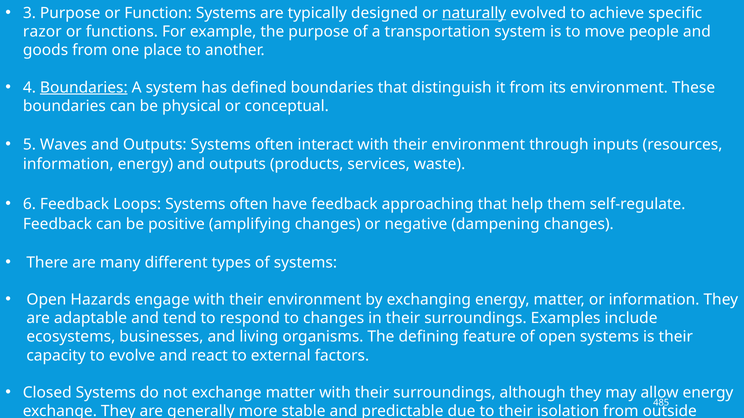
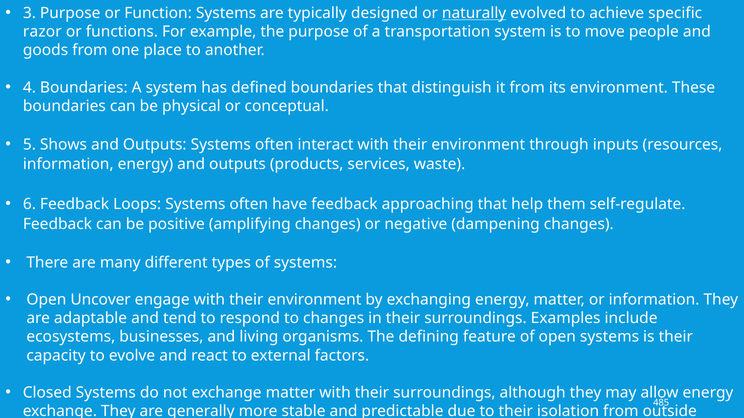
Boundaries underline: present -> none (84, 88)
Waves: Waves -> Shows (63, 145)
Hazards: Hazards -> Uncover (101, 300)
